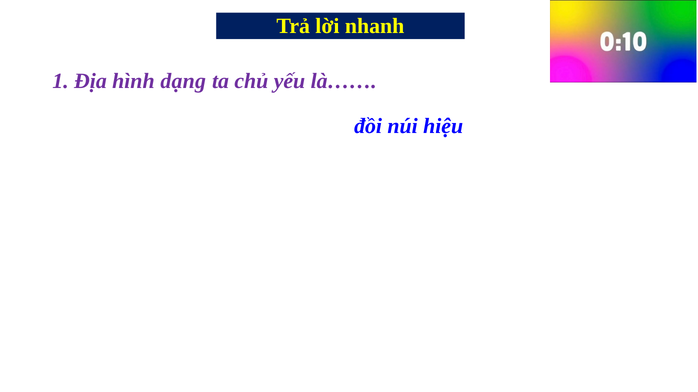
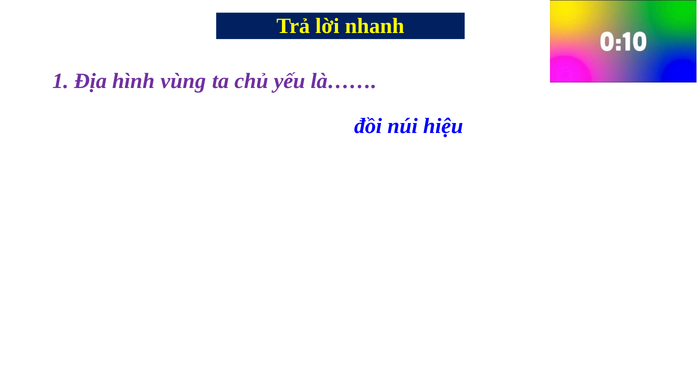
dạng: dạng -> vùng (183, 81)
